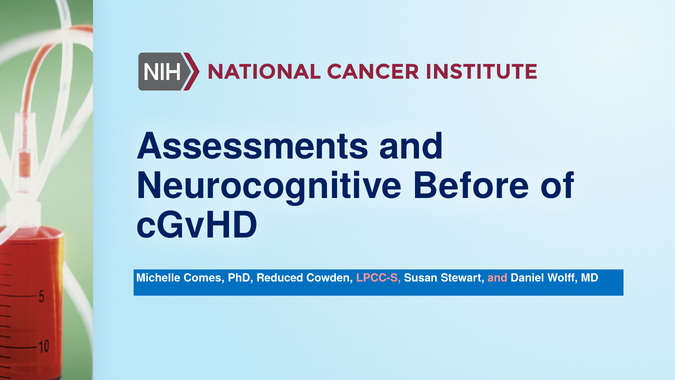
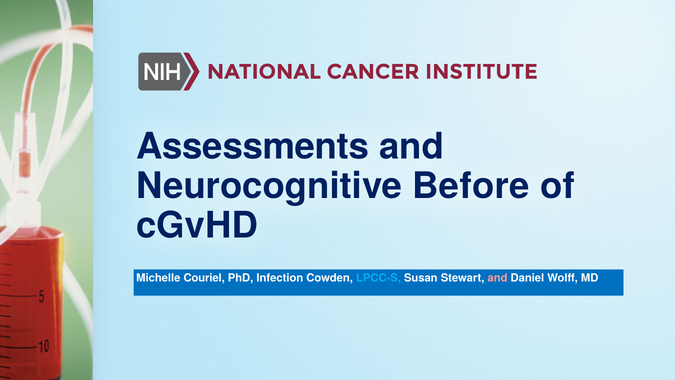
Comes: Comes -> Couriel (204, 278)
Reduced: Reduced -> Infection (280, 278)
LPCC-S colour: pink -> light blue (379, 278)
